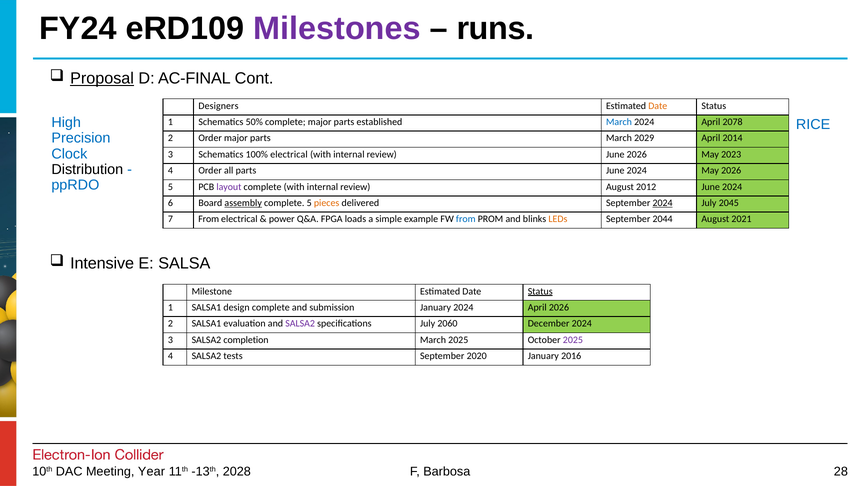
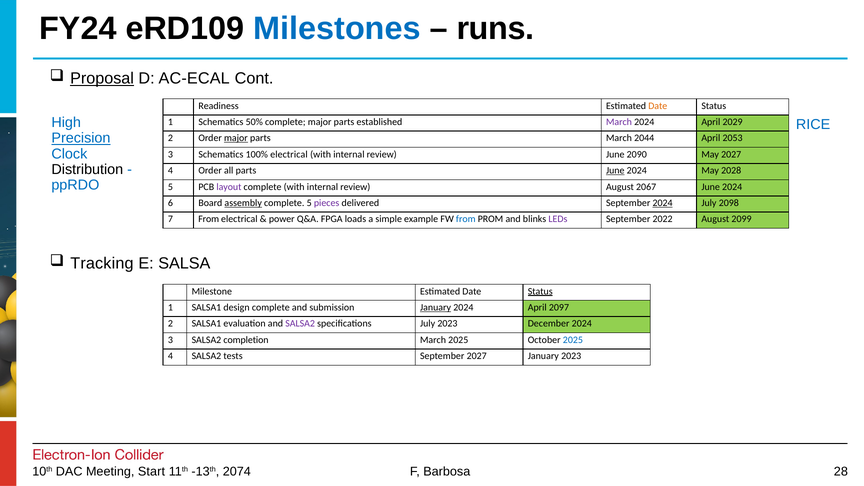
Milestones colour: purple -> blue (337, 29)
AC-FINAL: AC-FINAL -> AC-ECAL (194, 78)
Designers: Designers -> Readiness (219, 106)
March colour: blue -> purple (619, 122)
2078: 2078 -> 2029 (733, 122)
Precision underline: none -> present (81, 138)
major underline: none -> present (236, 138)
2029: 2029 -> 2044 (644, 138)
2014: 2014 -> 2053 (733, 138)
June 2026: 2026 -> 2090 (637, 154)
May 2023: 2023 -> 2027 (731, 154)
June underline: none -> present (615, 171)
May 2026: 2026 -> 2028 (731, 171)
2012: 2012 -> 2067 (646, 187)
pieces colour: orange -> purple (327, 203)
2045: 2045 -> 2098 (729, 203)
LEDs colour: orange -> purple (558, 219)
2044: 2044 -> 2022 (663, 219)
2021: 2021 -> 2099 (742, 219)
Intensive: Intensive -> Tracking (102, 264)
January underline: none -> present (436, 307)
April 2026: 2026 -> 2097 (559, 307)
July 2060: 2060 -> 2023 (447, 324)
2025 colour: purple -> blue (573, 340)
September 2020: 2020 -> 2027 (477, 356)
January 2016: 2016 -> 2023 (571, 356)
Year: Year -> Start (151, 472)
2028: 2028 -> 2074 (237, 472)
